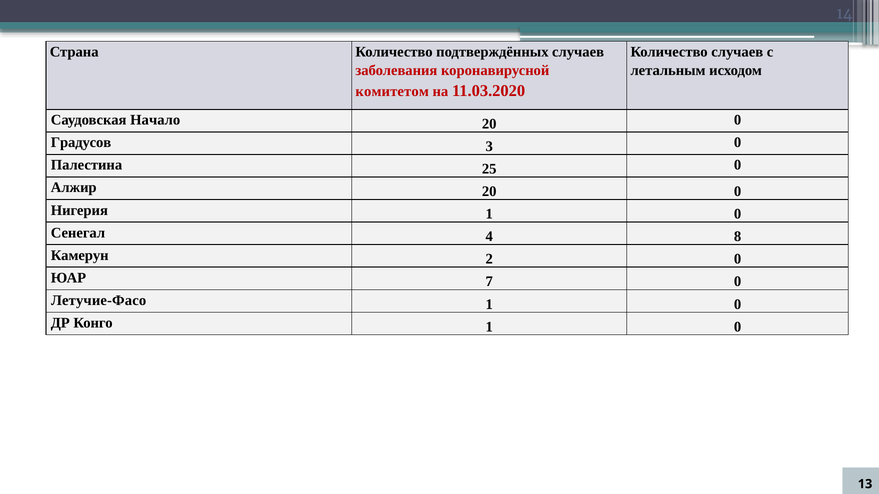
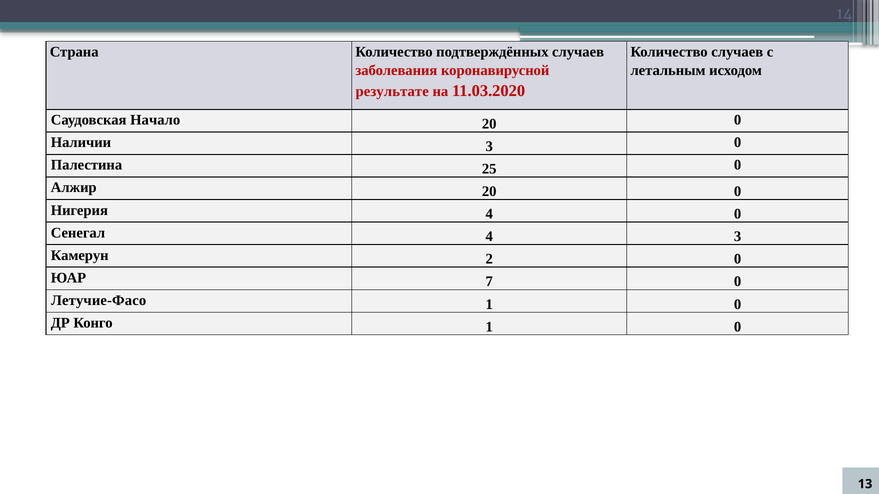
комитетом: комитетом -> результате (392, 91)
Градусов: Градусов -> Наличии (81, 143)
Нигерия 1: 1 -> 4 (489, 214)
4 8: 8 -> 3 (738, 237)
